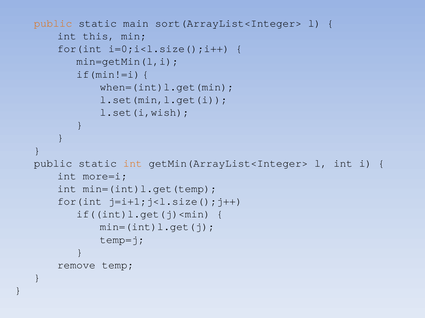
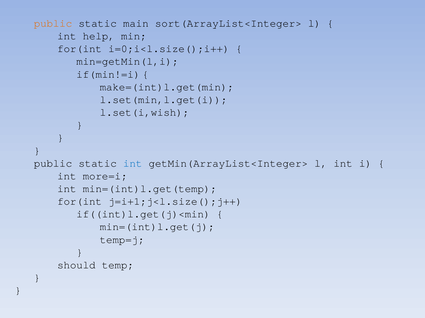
this: this -> help (99, 36)
when=(int)l.get(min: when=(int)l.get(min -> make=(int)l.get(min (167, 87)
int colour: orange -> blue (133, 164)
remove: remove -> should (76, 266)
